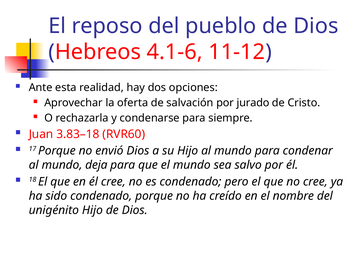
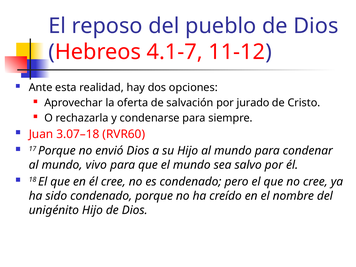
4.1-6: 4.1-6 -> 4.1-7 (175, 52)
3.83–18: 3.83–18 -> 3.07–18 (78, 134)
deja: deja -> vivo (96, 165)
